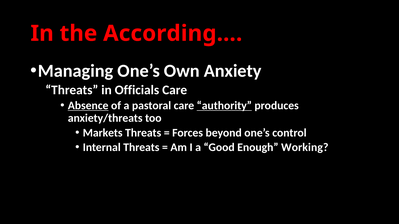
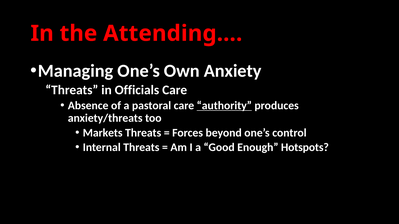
According…: According… -> Attending… (173, 33)
Absence underline: present -> none (88, 106)
Working: Working -> Hotspots (305, 148)
